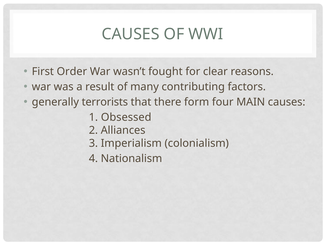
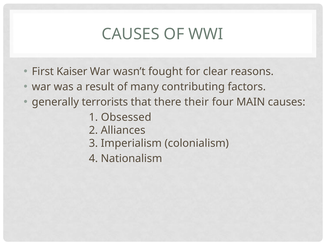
Order: Order -> Kaiser (72, 71)
form: form -> their (197, 102)
